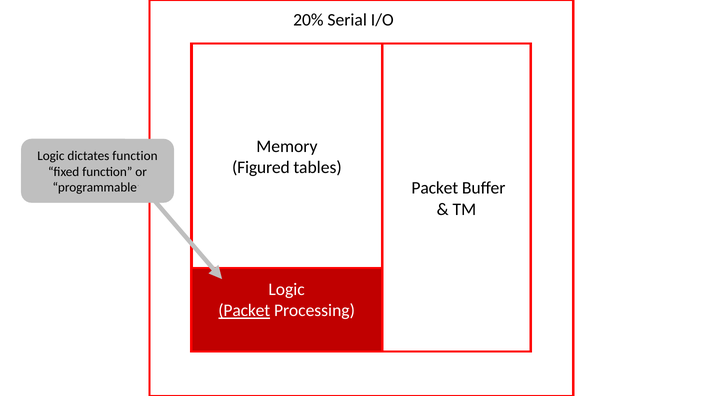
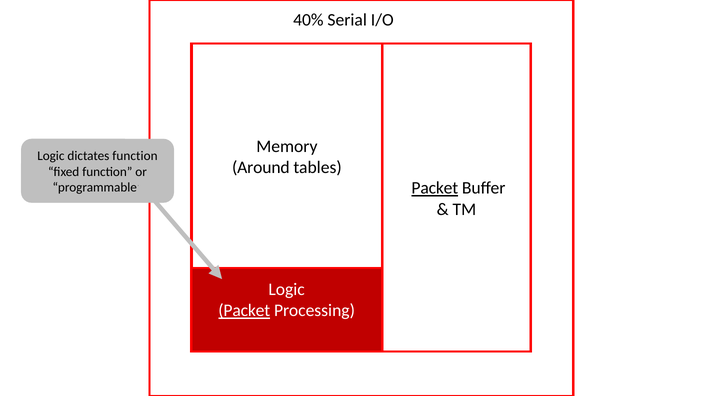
20%: 20% -> 40% (308, 20)
Figured: Figured -> Around (261, 167)
Packet underline: none -> present (435, 188)
